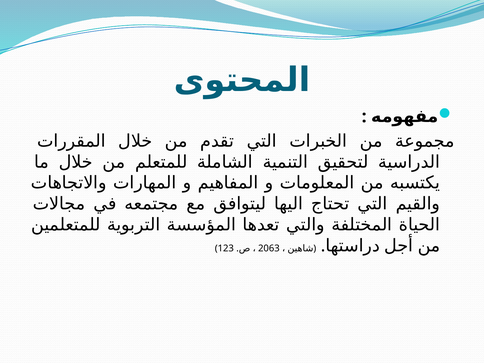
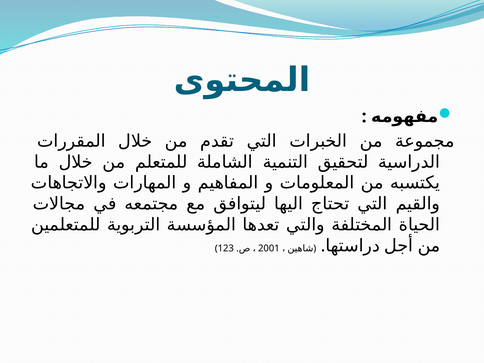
2063: 2063 -> 2001 (269, 248)
